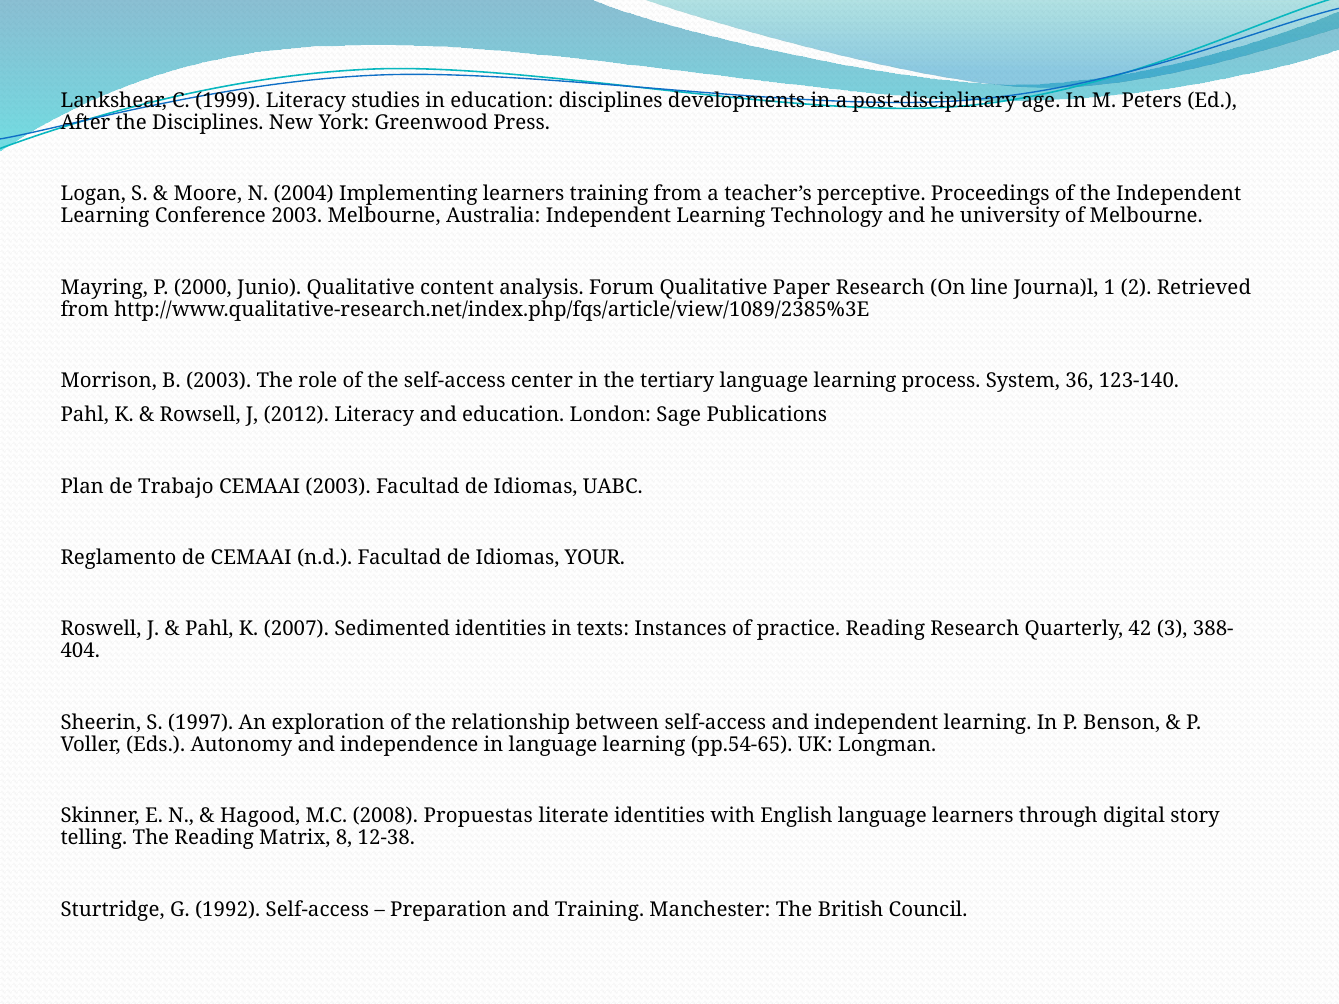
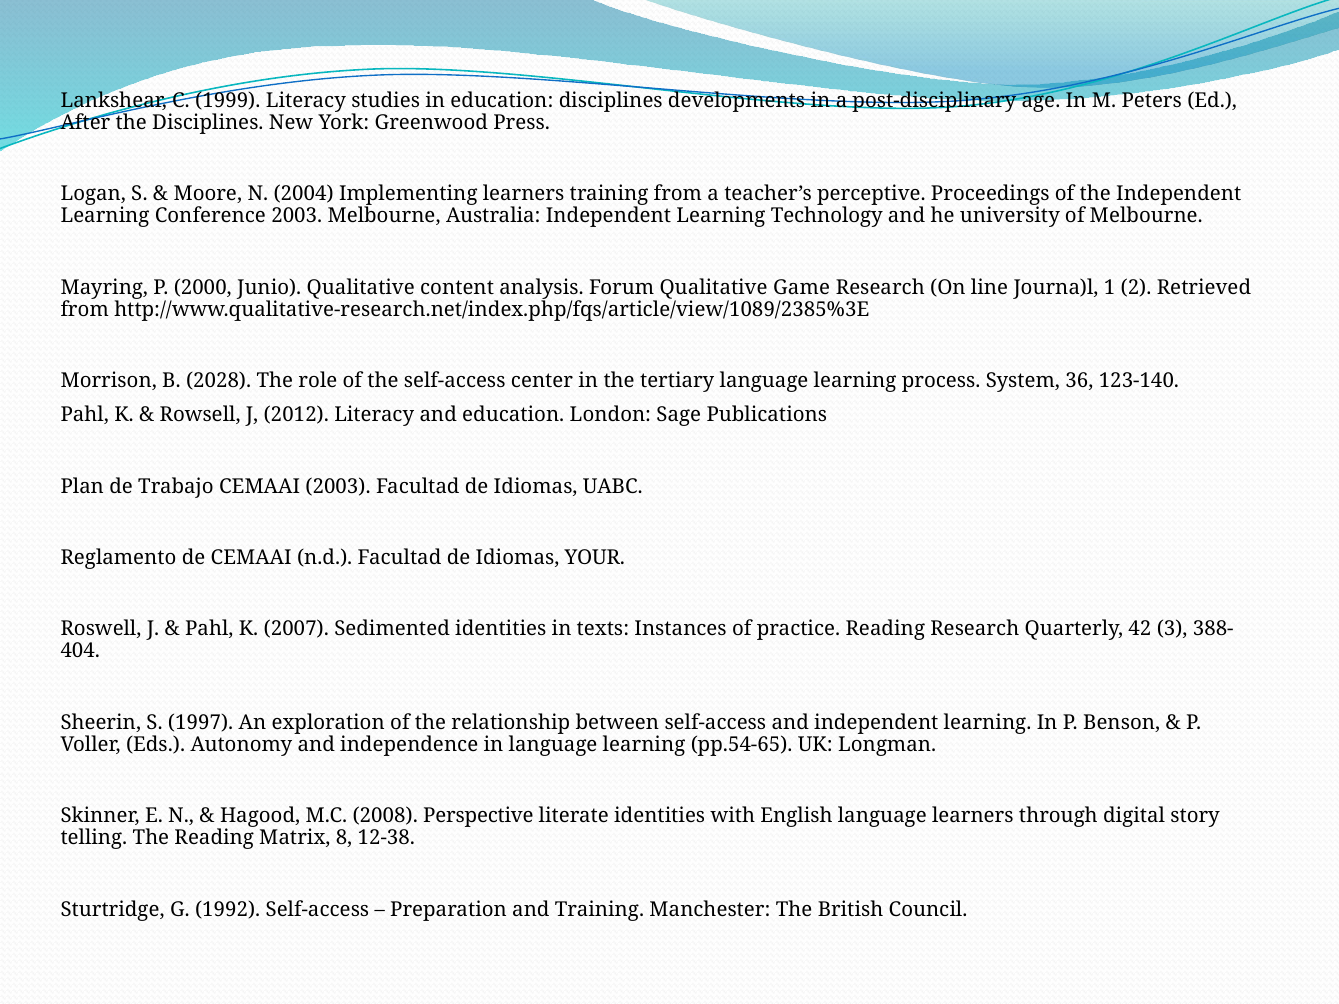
Paper: Paper -> Game (802, 287)
B 2003: 2003 -> 2028 (219, 381)
Propuestas: Propuestas -> Perspective (478, 816)
